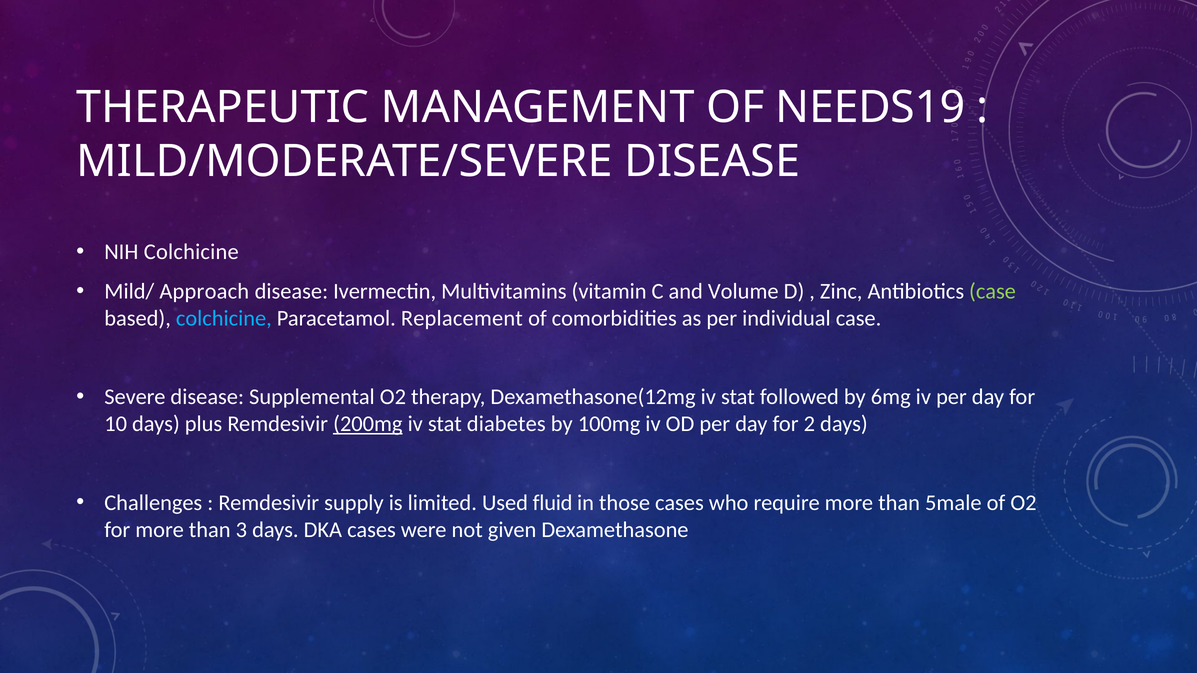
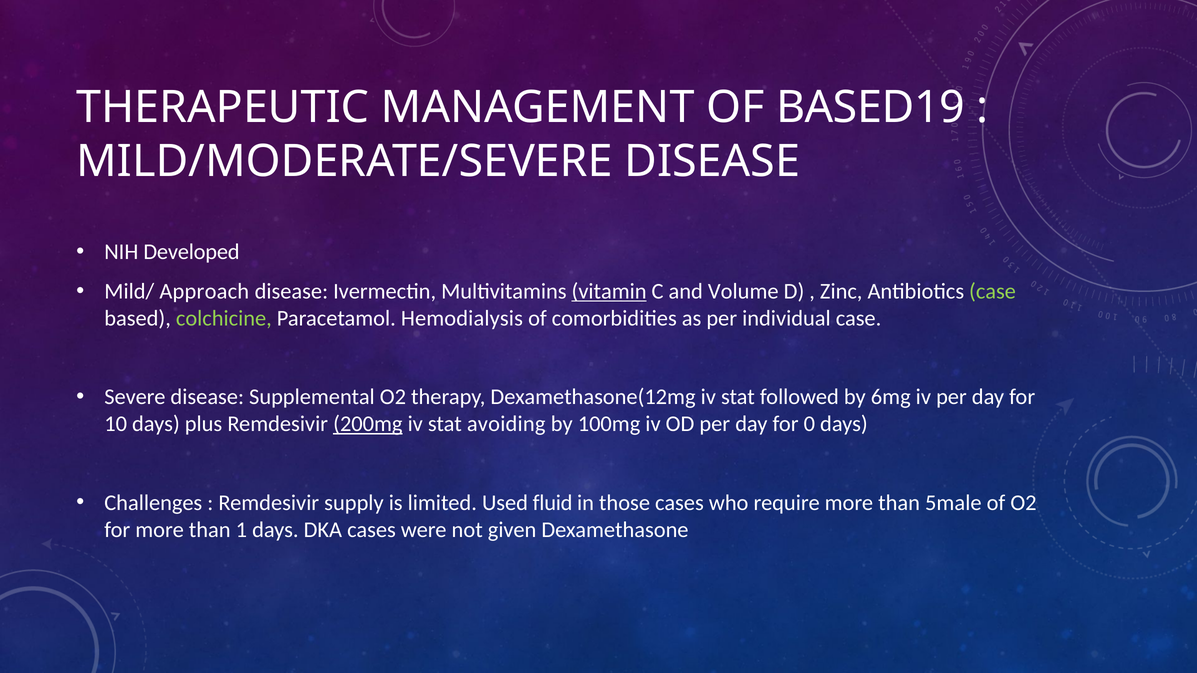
NEEDS19: NEEDS19 -> BASED19 (870, 108)
NIH Colchicine: Colchicine -> Developed (191, 252)
vitamin underline: none -> present (609, 291)
colchicine colour: light blue -> light green (224, 318)
Replacement: Replacement -> Hemodialysis (462, 318)
diabetes: diabetes -> avoiding (506, 424)
2: 2 -> 0 (809, 424)
3: 3 -> 1 (241, 530)
